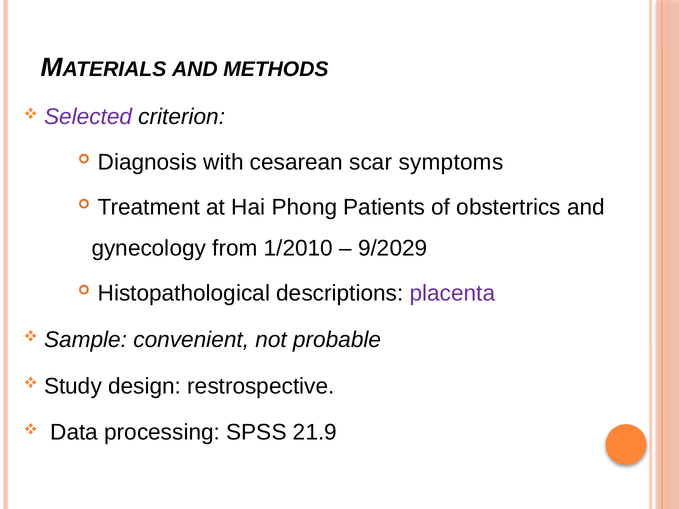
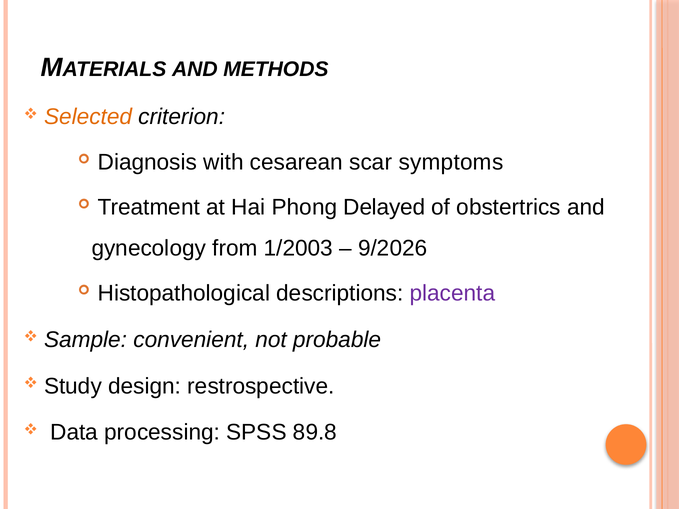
Selected colour: purple -> orange (88, 117)
Patients: Patients -> Delayed (384, 207)
1/2010: 1/2010 -> 1/2003 (298, 248)
9/2029: 9/2029 -> 9/2026 (393, 248)
21.9: 21.9 -> 89.8 (315, 433)
